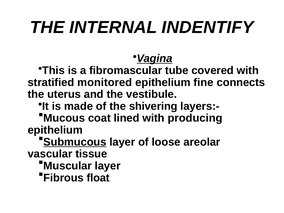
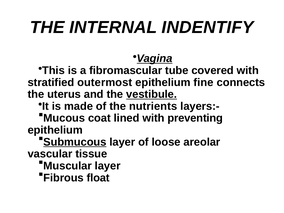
monitored: monitored -> outermost (105, 82)
vestibule underline: none -> present (152, 94)
shivering: shivering -> nutrients (153, 106)
producing: producing -> preventing (195, 118)
